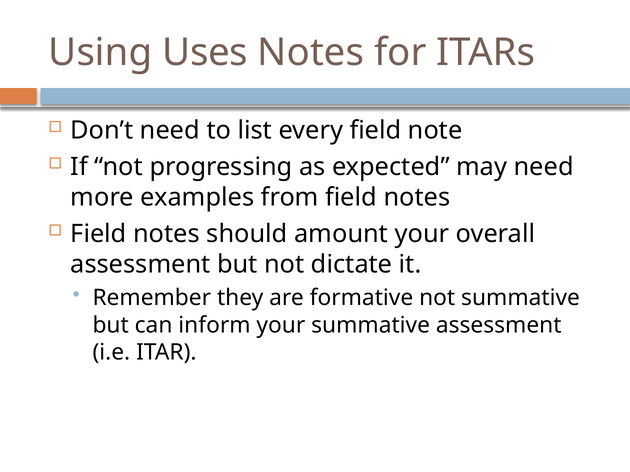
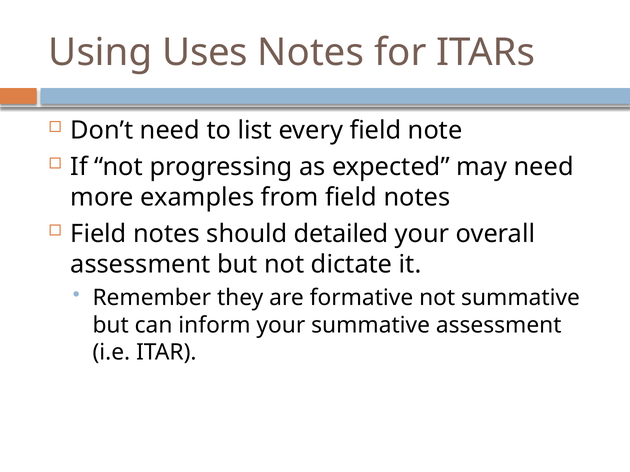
amount: amount -> detailed (341, 234)
